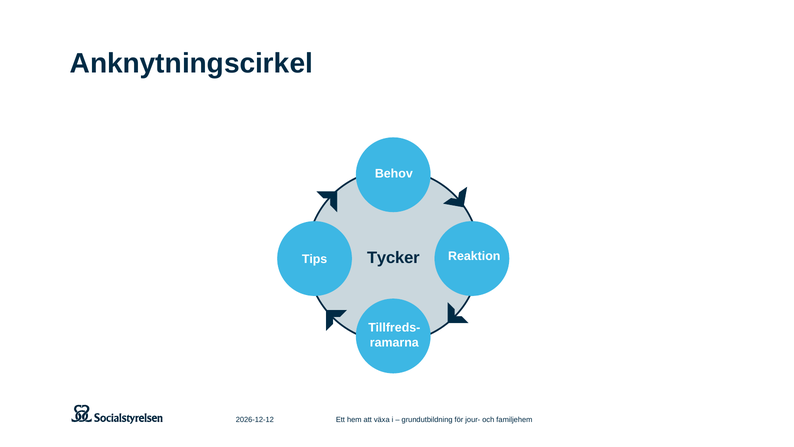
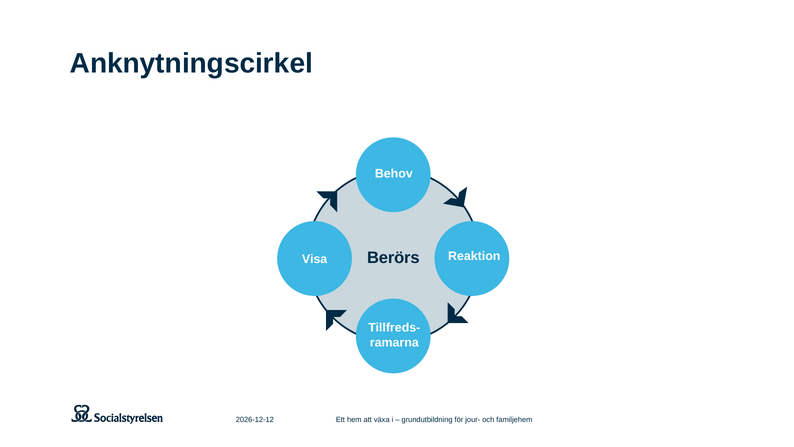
Tycker: Tycker -> Berörs (393, 257)
Tips: Tips -> Visa (315, 259)
